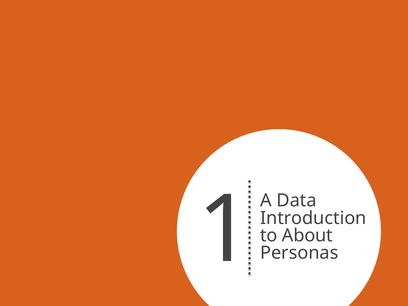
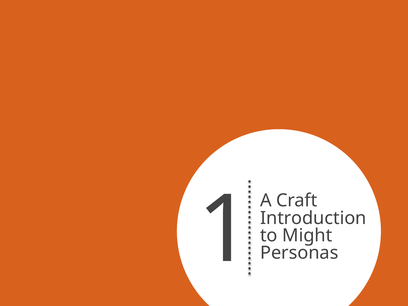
Data: Data -> Craft (297, 201)
About: About -> Might (307, 235)
